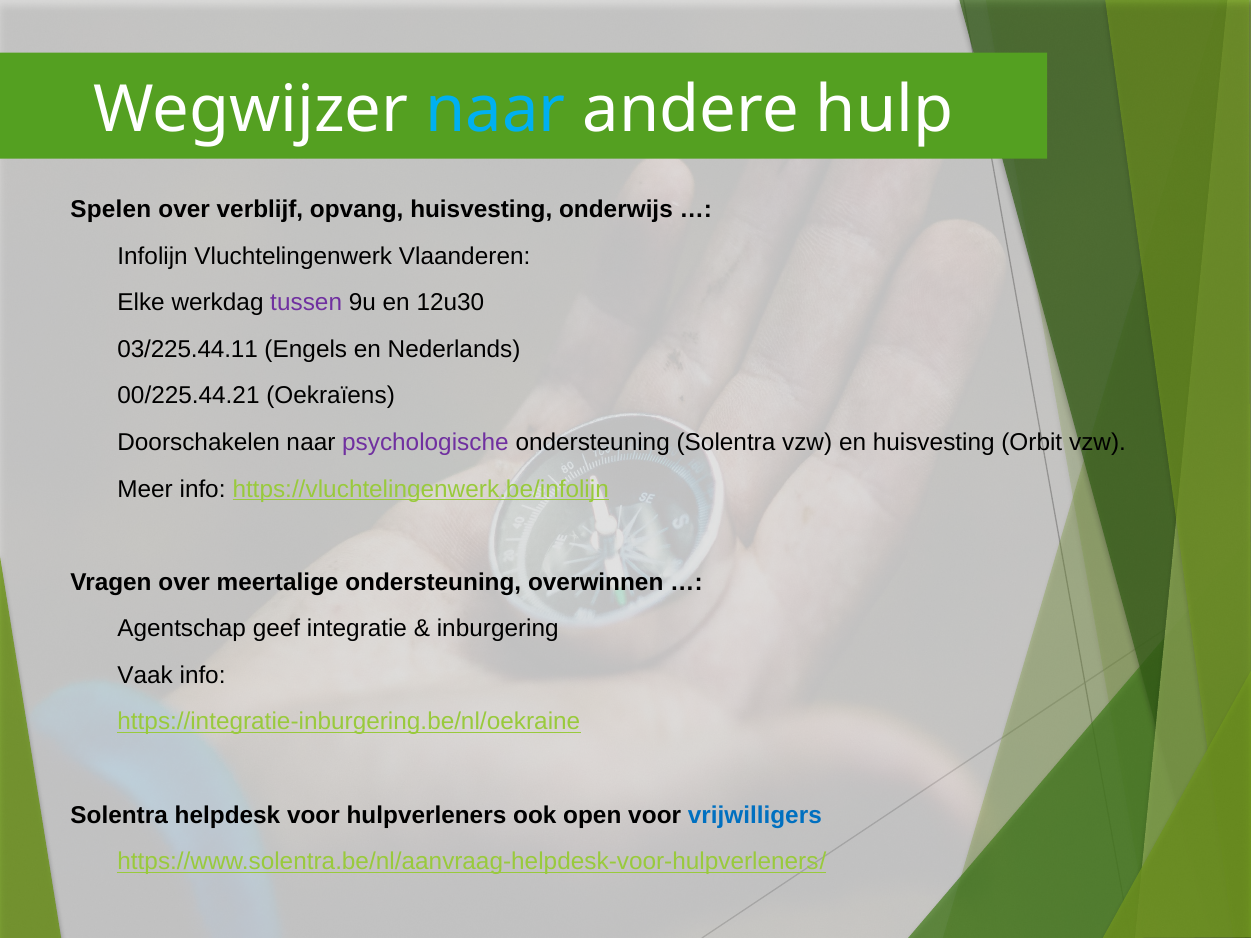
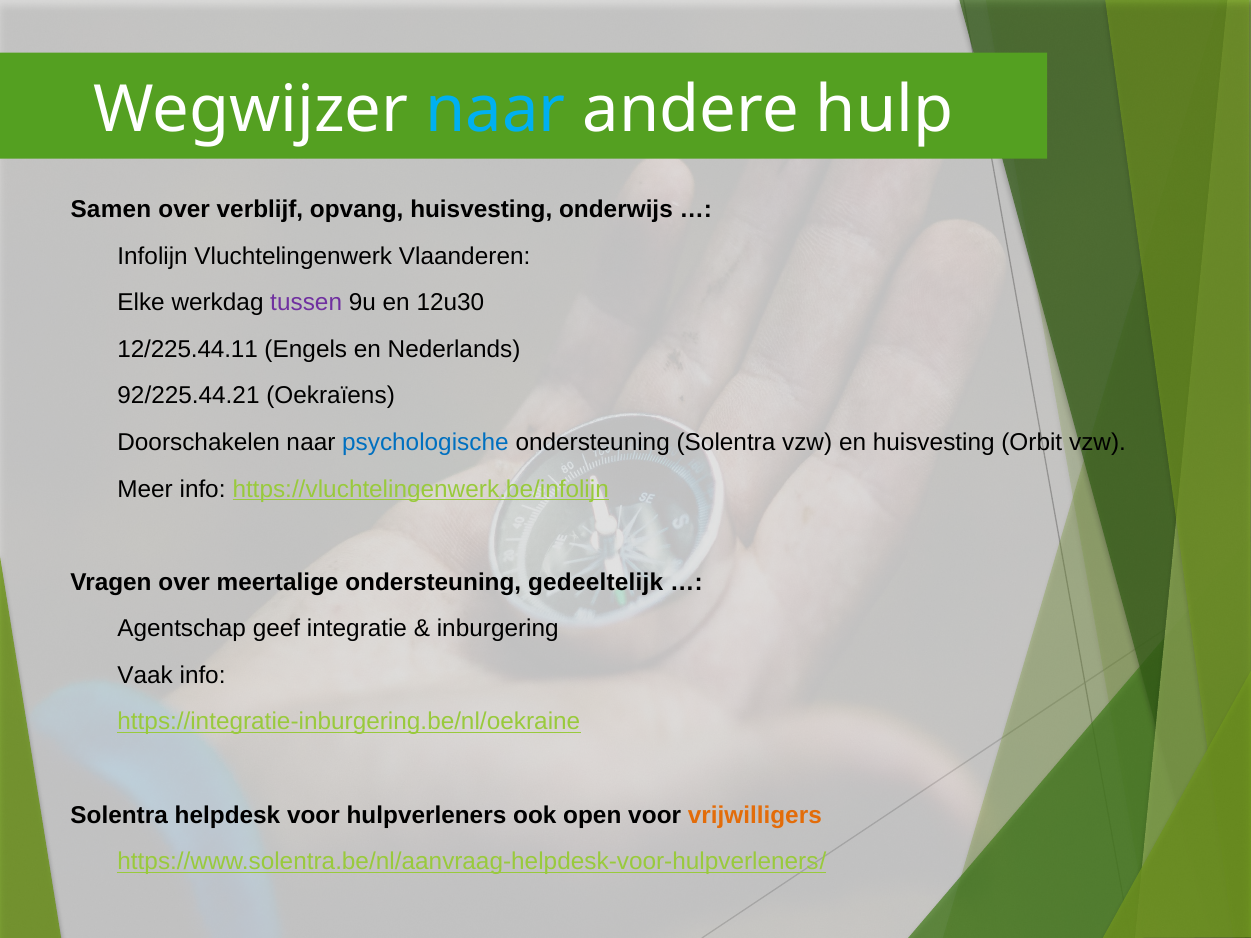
Spelen: Spelen -> Samen (111, 210)
03/225.44.11: 03/225.44.11 -> 12/225.44.11 (188, 349)
00/225.44.21: 00/225.44.21 -> 92/225.44.21 (188, 396)
psychologische colour: purple -> blue (425, 443)
overwinnen: overwinnen -> gedeeltelijk (596, 582)
vrijwilligers colour: blue -> orange (755, 815)
